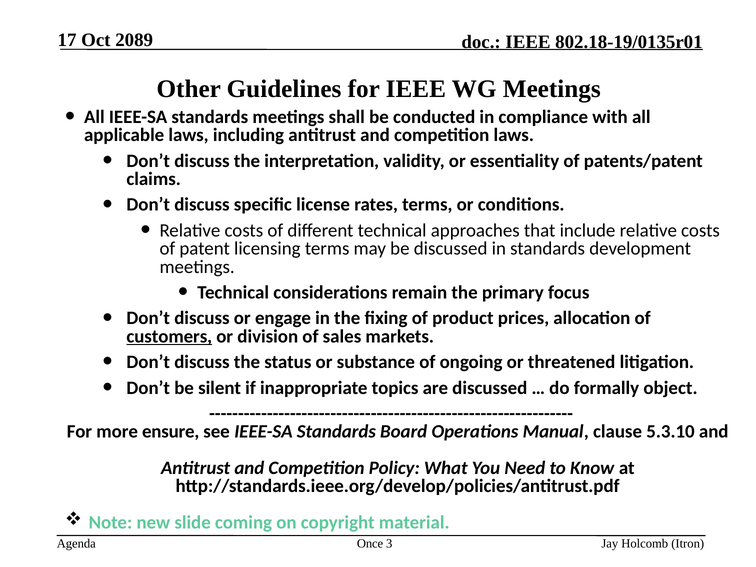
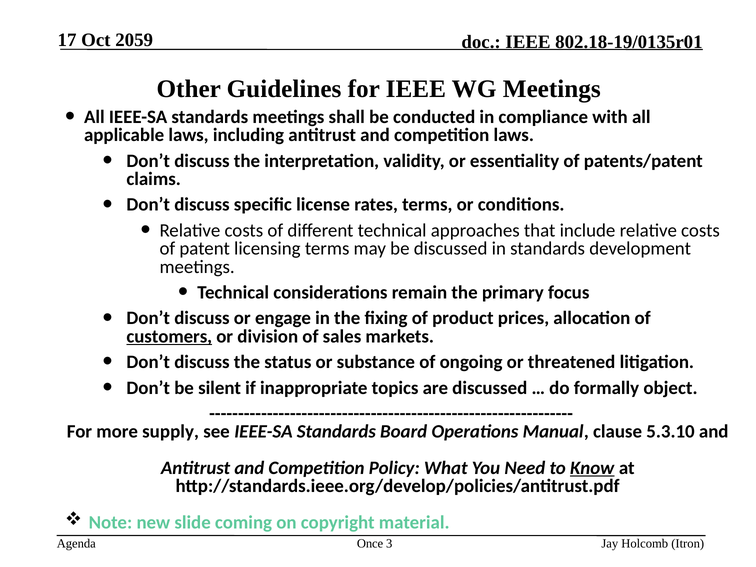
2089: 2089 -> 2059 (134, 40)
ensure: ensure -> supply (171, 432)
Know underline: none -> present (592, 468)
